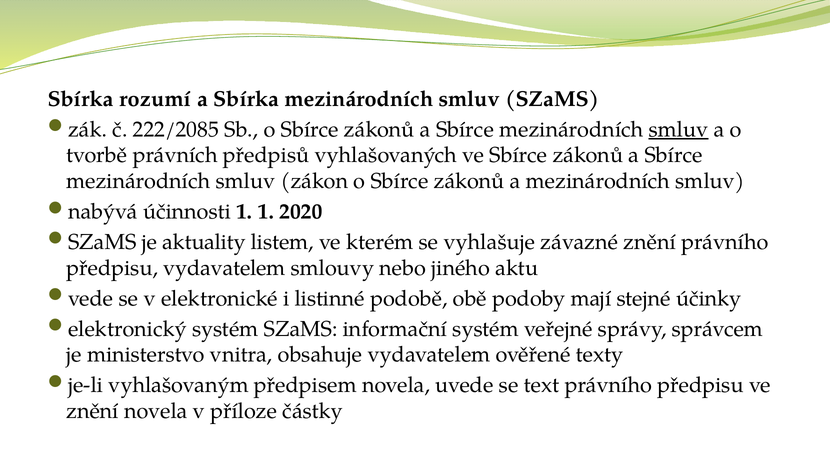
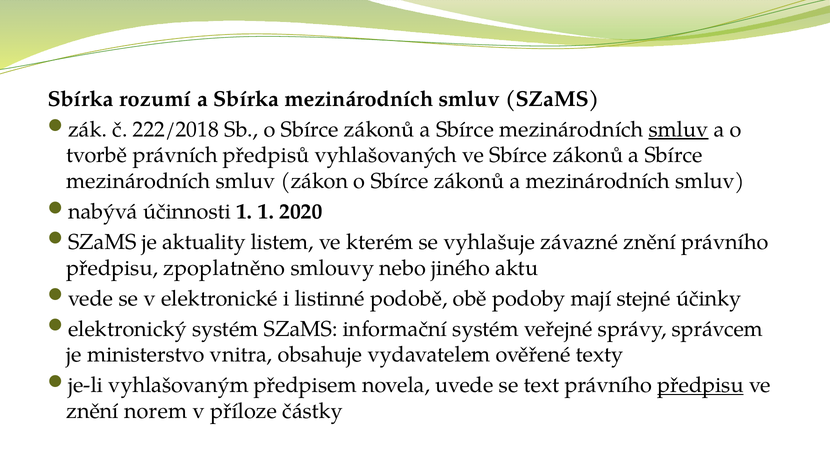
222/2085: 222/2085 -> 222/2018 (176, 129)
předpisu vydavatelem: vydavatelem -> zpoplatněno (224, 268)
předpisu underline: none -> present (700, 385)
znění novela: novela -> norem (156, 411)
